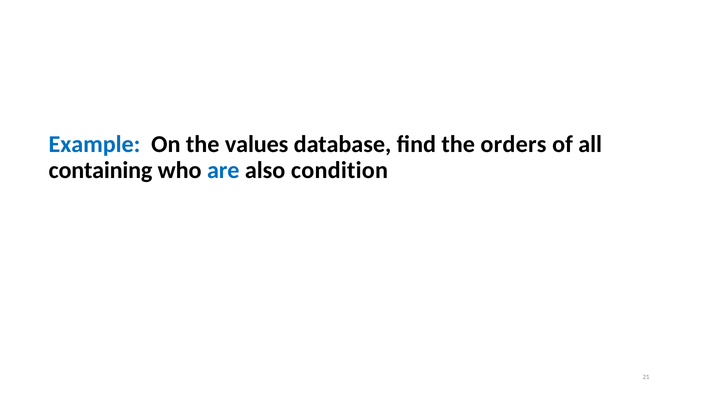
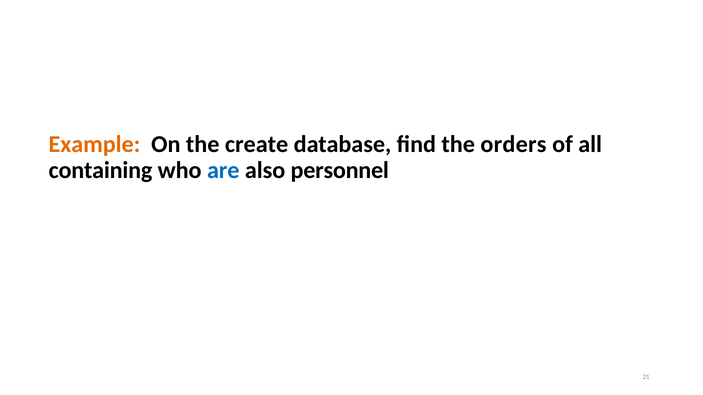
Example colour: blue -> orange (94, 144)
values: values -> create (257, 144)
condition: condition -> personnel (340, 170)
